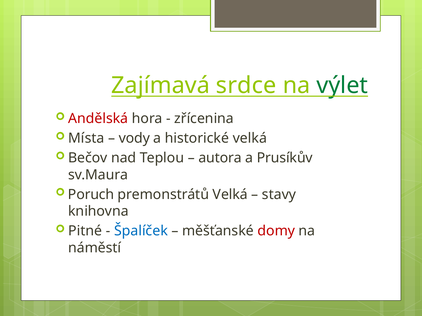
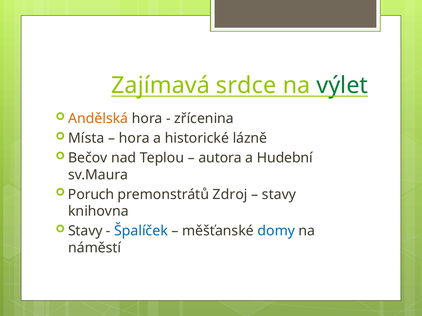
Andělská colour: red -> orange (98, 119)
vody: vody -> hora (134, 138)
historické velká: velká -> lázně (250, 138)
Prusíkův: Prusíkův -> Hudební (285, 158)
premonstrátů Velká: Velká -> Zdroj (230, 195)
Pitné: Pitné -> Stavy (85, 231)
domy colour: red -> blue (276, 231)
